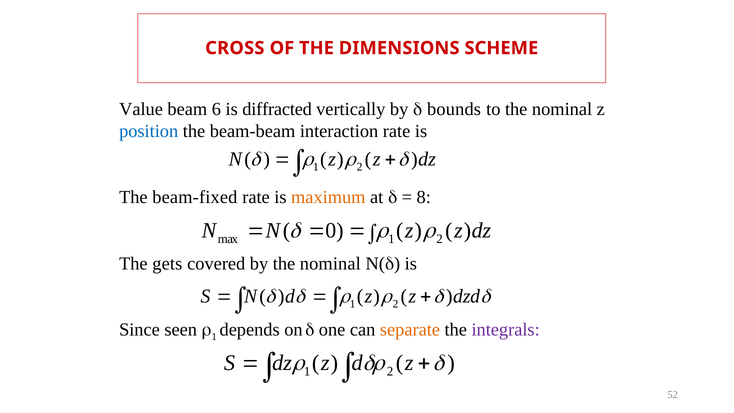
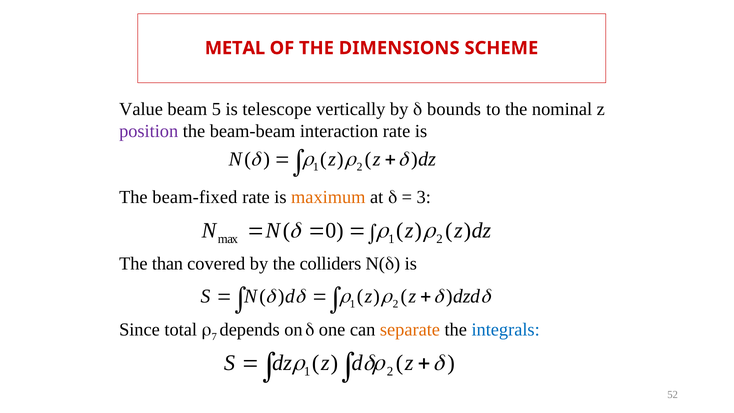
CROSS: CROSS -> METAL (235, 48)
6: 6 -> 5 (216, 109)
diffracted: diffracted -> telescope (277, 109)
position colour: blue -> purple (149, 131)
8: 8 -> 3 (424, 197)
gets: gets -> than (168, 263)
by the nominal: nominal -> colliders (330, 263)
seen: seen -> total (181, 329)
1: 1 -> 7 (214, 337)
integrals colour: purple -> blue (506, 329)
